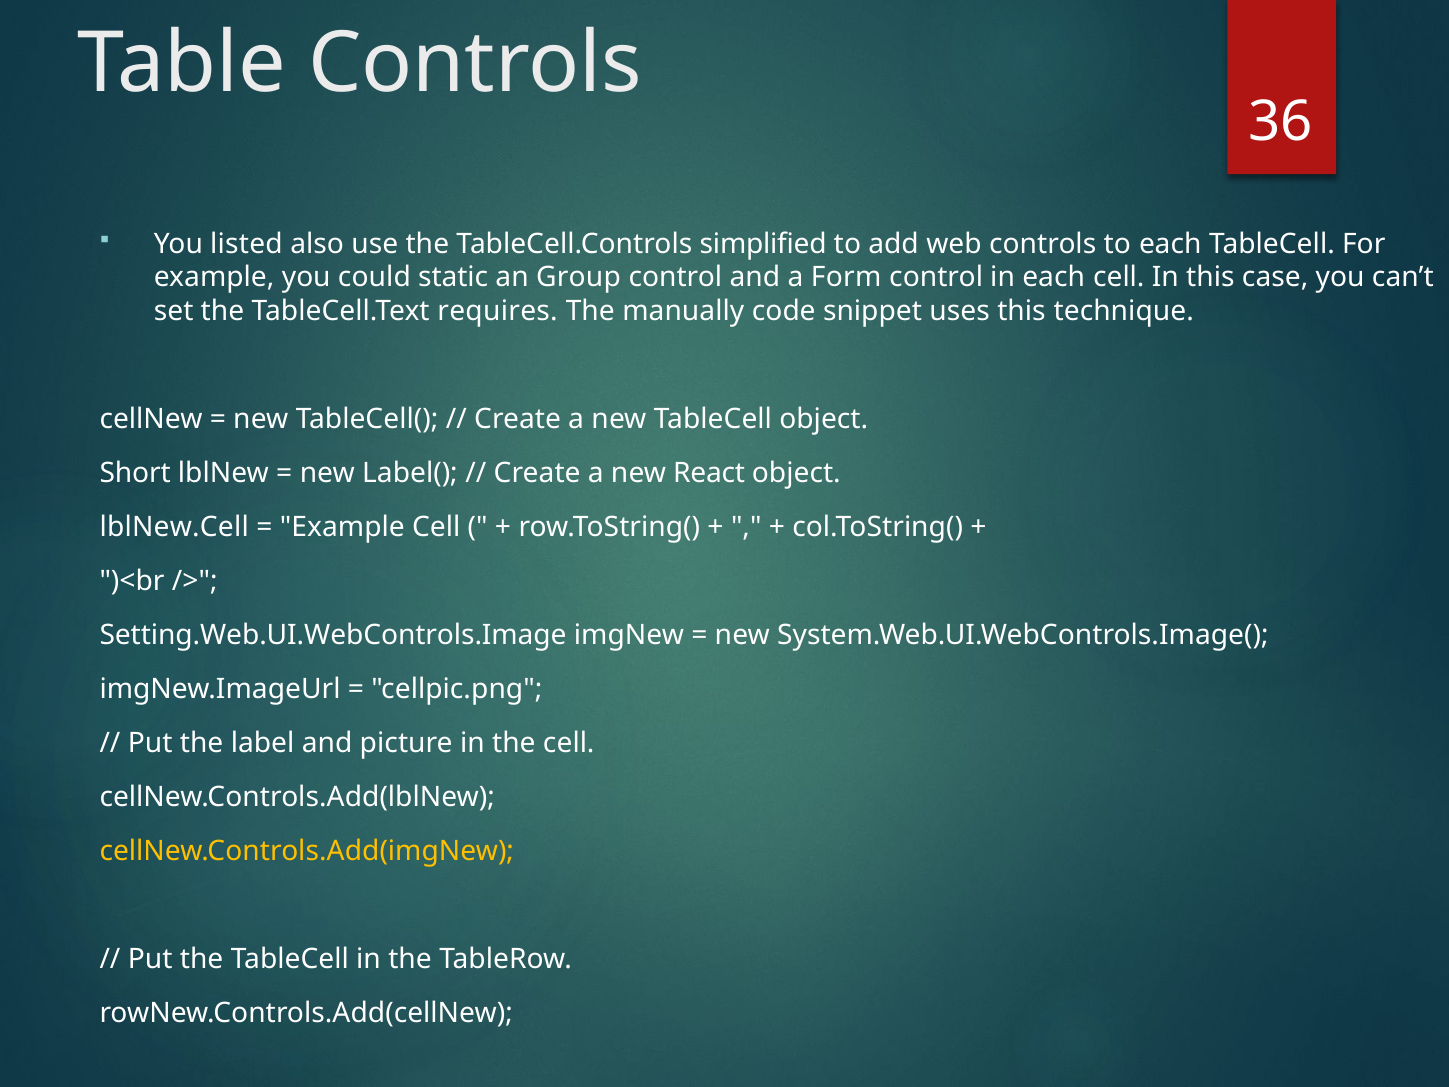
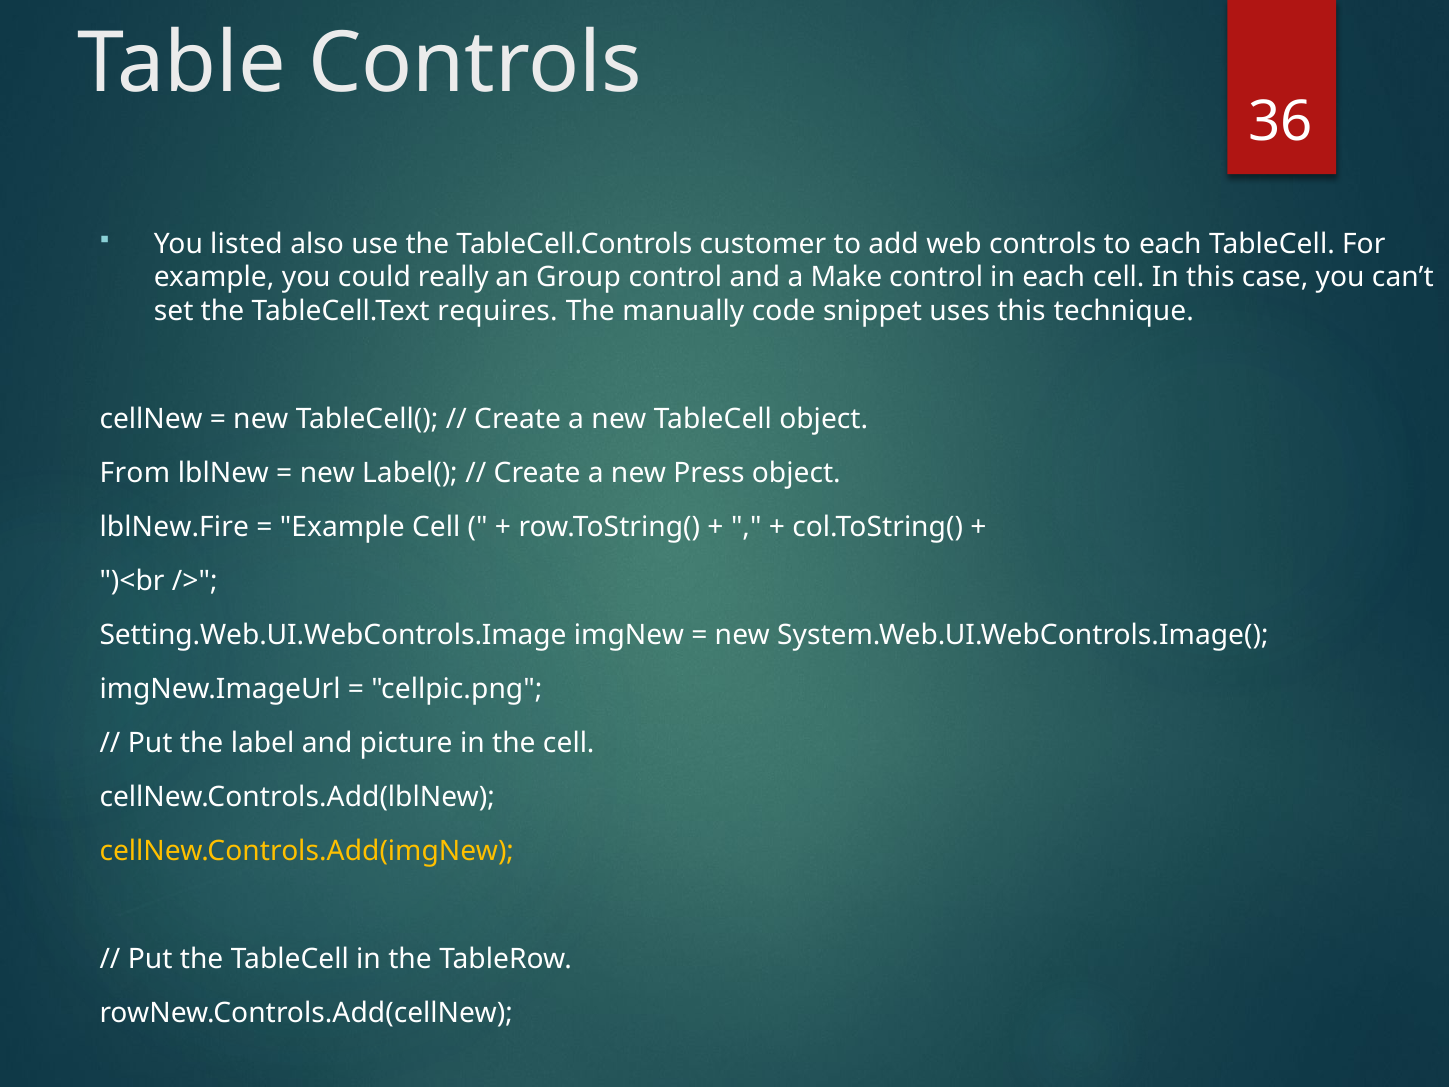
simplified: simplified -> customer (763, 244)
static: static -> really (453, 278)
Form: Form -> Make (846, 278)
Short: Short -> From (135, 473)
React: React -> Press (709, 473)
lblNew.Cell: lblNew.Cell -> lblNew.Fire (174, 527)
